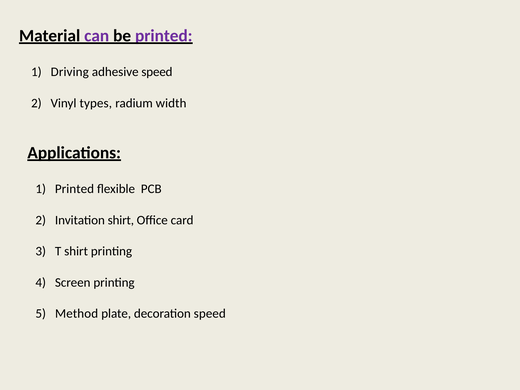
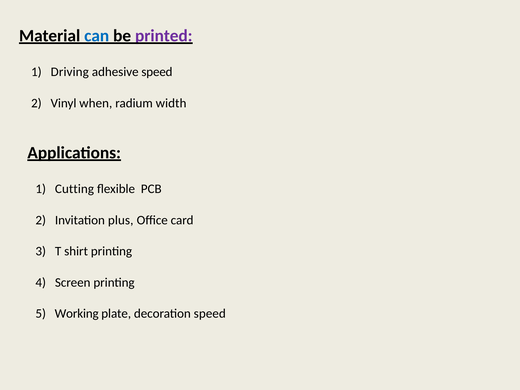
can colour: purple -> blue (97, 36)
types: types -> when (96, 103)
Printed: Printed -> Cutting (74, 189)
Invitation shirt: shirt -> plus (121, 220)
Method: Method -> Working (77, 314)
